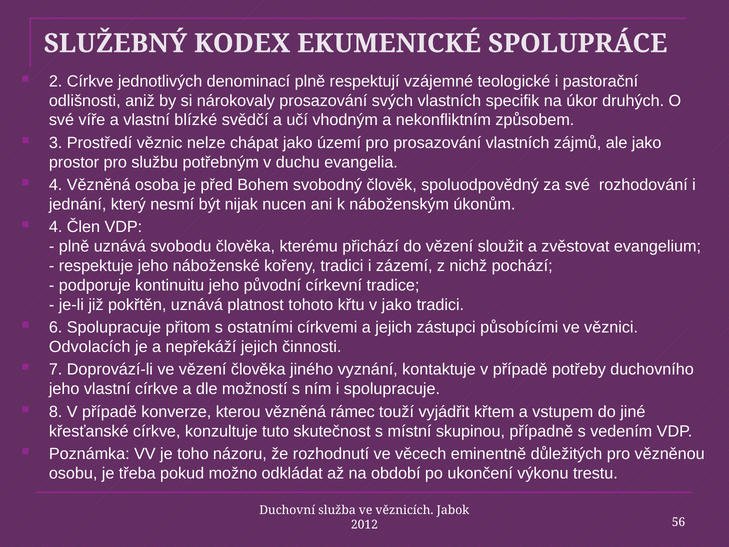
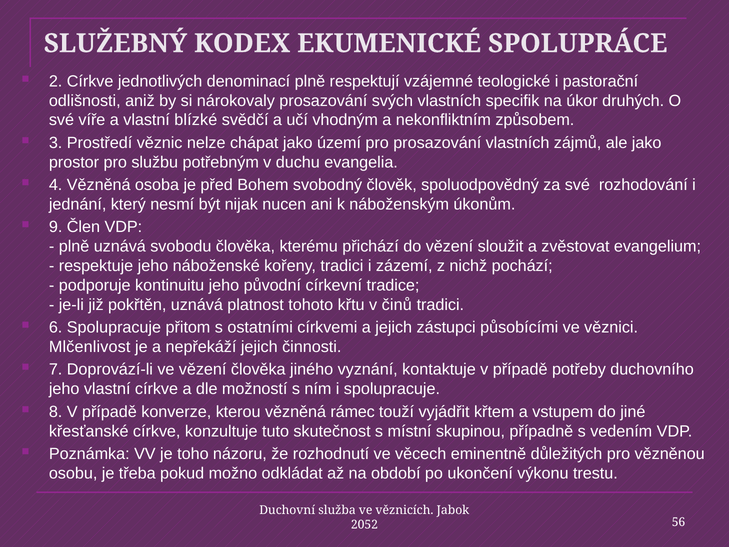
4: 4 -> 9 (56, 227)
v jako: jako -> činů (397, 305)
Odvolacích: Odvolacích -> Mlčenlivost (90, 347)
2012: 2012 -> 2052 (364, 524)
